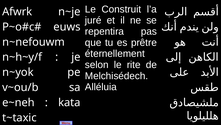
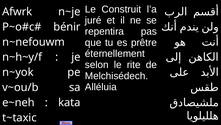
euws: euws -> bénir (67, 27)
